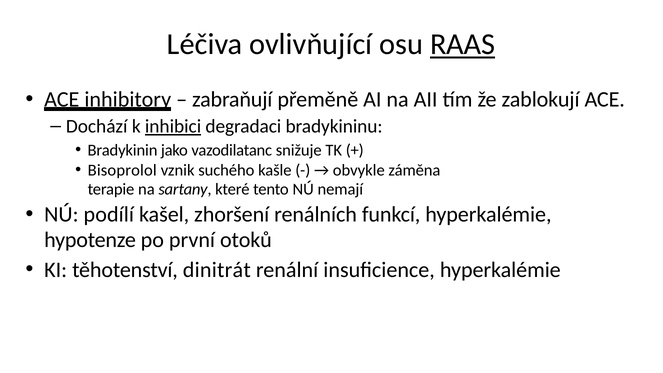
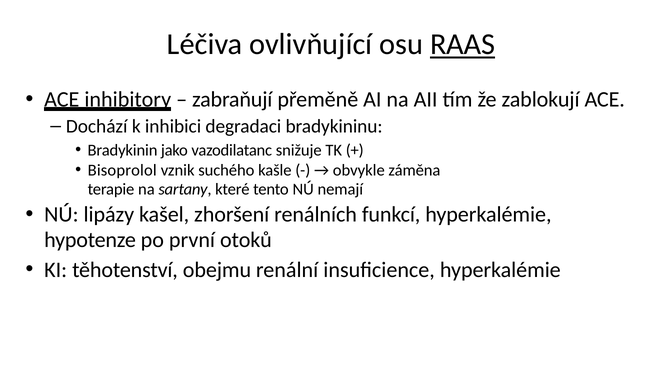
inhibici underline: present -> none (173, 126)
podílí: podílí -> lipázy (109, 215)
dinitrát: dinitrát -> obejmu (217, 270)
